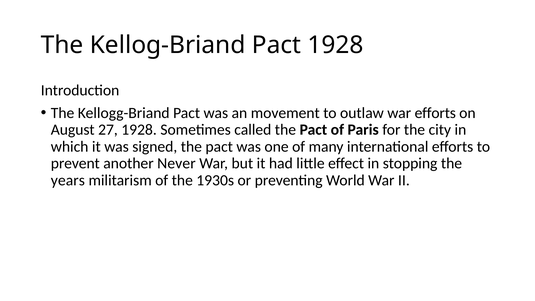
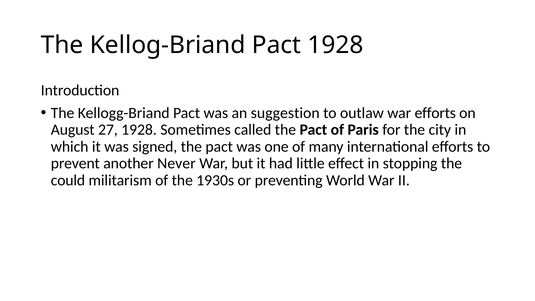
movement: movement -> suggestion (285, 113)
years: years -> could (68, 180)
